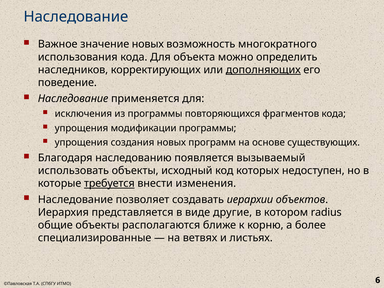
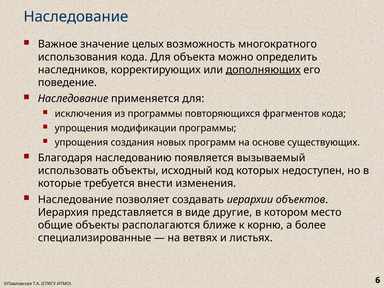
значение новых: новых -> целых (148, 44)
требуется underline: present -> none (109, 183)
radius: radius -> место (326, 212)
